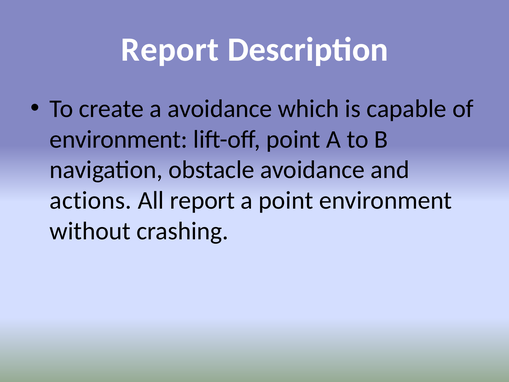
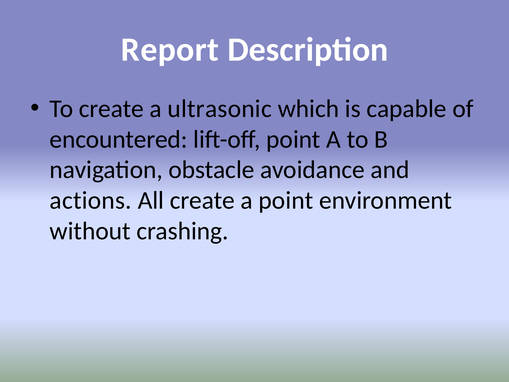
a avoidance: avoidance -> ultrasonic (220, 109)
environment: environment -> encountered (119, 139)
All report: report -> create (202, 200)
